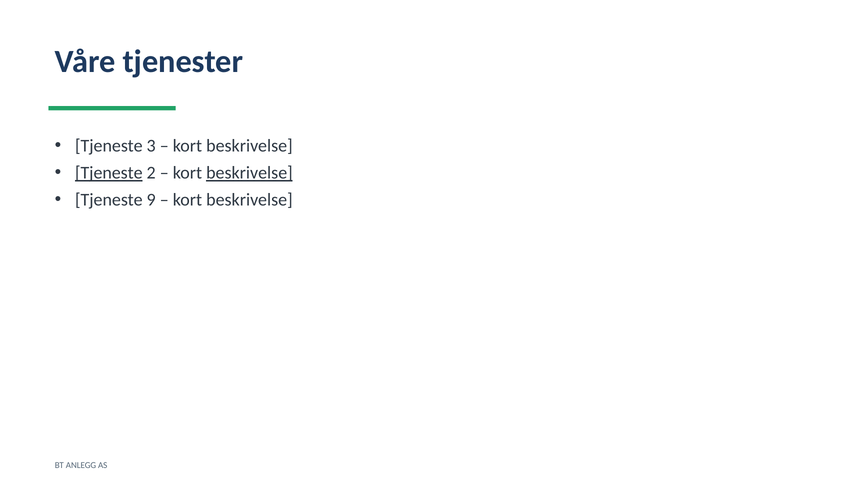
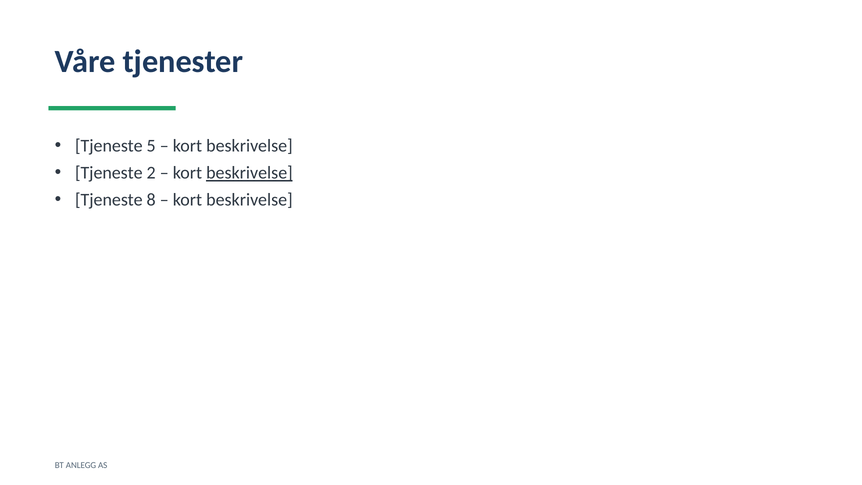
3: 3 -> 5 (151, 146)
Tjeneste underline: present -> none (109, 173)
9: 9 -> 8 (151, 200)
